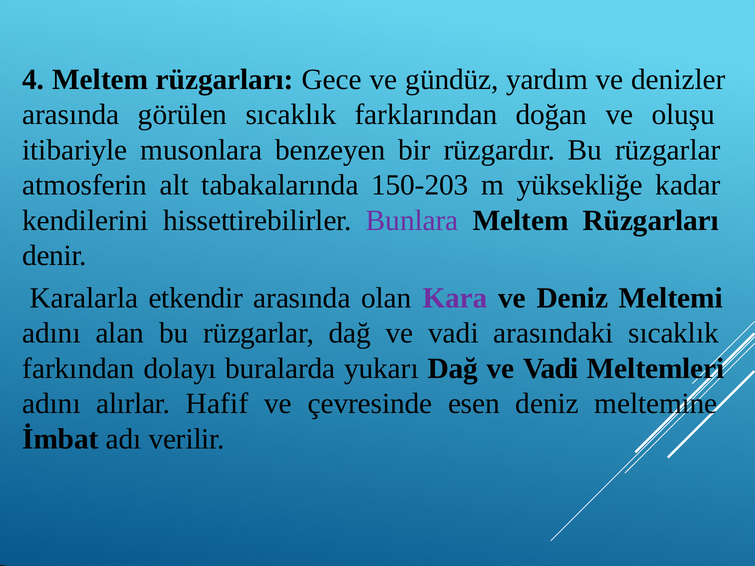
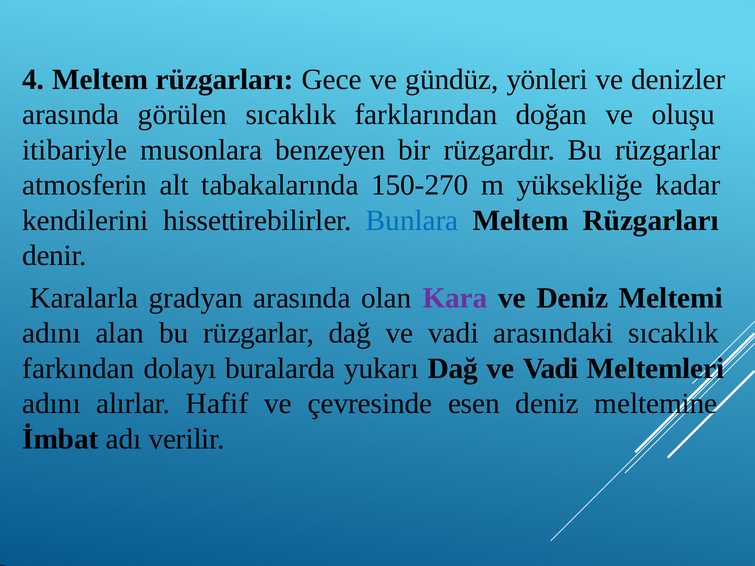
yardım: yardım -> yönleri (547, 80)
150-203: 150-203 -> 150-270 (420, 185)
Bunlara colour: purple -> blue (412, 221)
etkendir: etkendir -> gradyan (196, 298)
